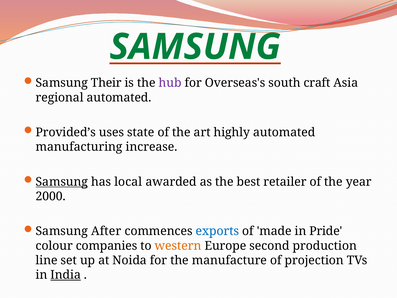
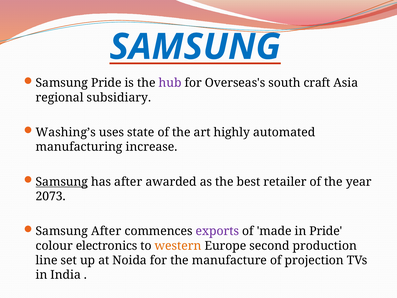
SAMSUNG colour: green -> blue (195, 47)
Samsung Their: Their -> Pride (106, 83)
regional automated: automated -> subsidiary (119, 97)
Provided’s: Provided’s -> Washing’s (66, 132)
has local: local -> after (128, 182)
2000: 2000 -> 2073 (51, 196)
exports colour: blue -> purple (217, 231)
companies: companies -> electronics (107, 246)
India underline: present -> none (66, 275)
